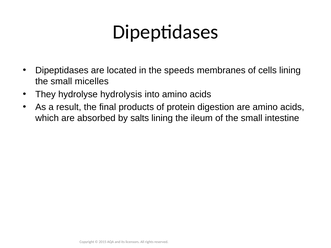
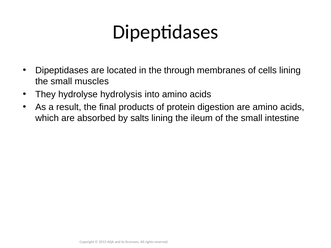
speeds: speeds -> through (179, 71)
micelles: micelles -> muscles (92, 82)
